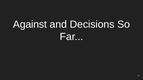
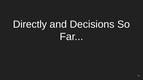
Against: Against -> Directly (30, 24)
